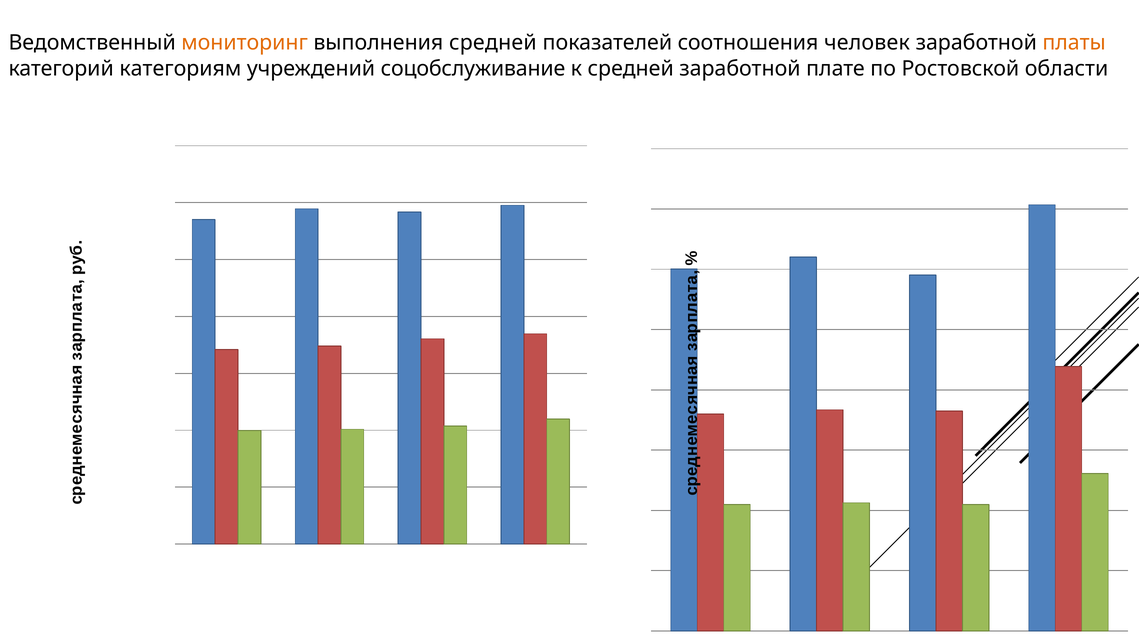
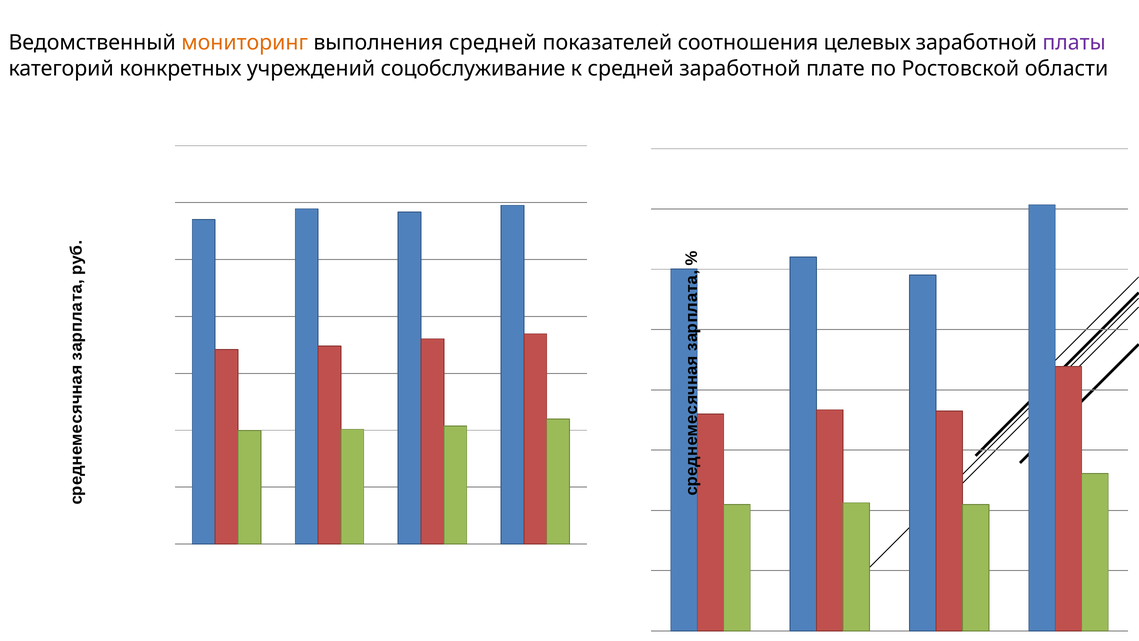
человек: человек -> целевых (867, 43)
платы colour: orange -> purple (1074, 43)
категориям: категориям -> конкретных (180, 68)
